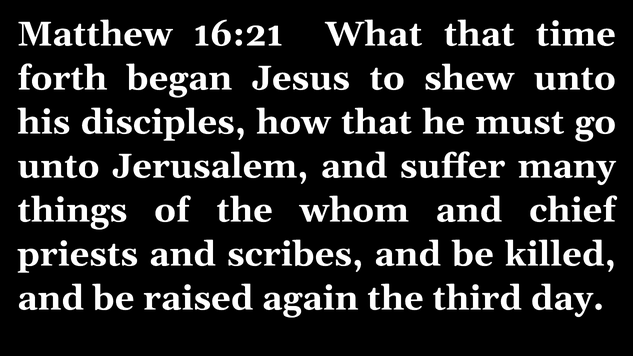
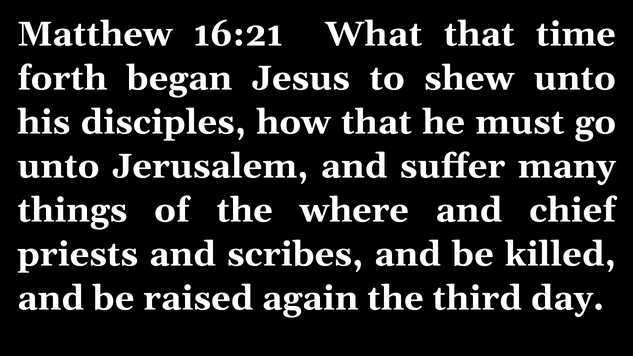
whom: whom -> where (354, 210)
